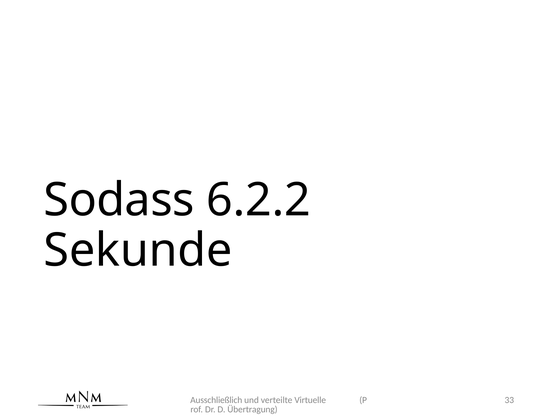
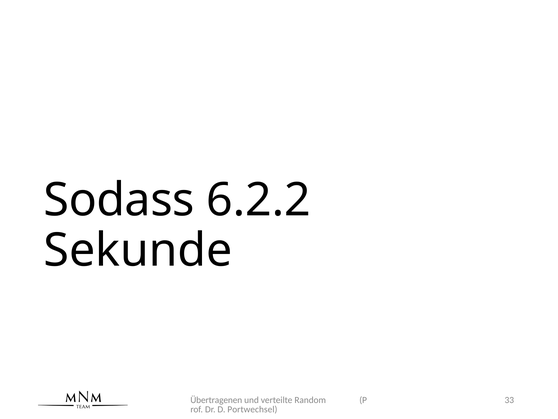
Ausschließlich: Ausschließlich -> Übertragenen (216, 400)
Virtuelle: Virtuelle -> Random (310, 400)
Übertragung: Übertragung -> Portwechsel (252, 409)
